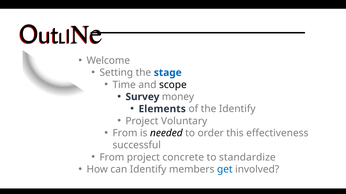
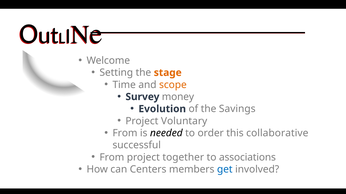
stage colour: blue -> orange (168, 73)
scope colour: black -> orange (173, 85)
Elements: Elements -> Evolution (162, 109)
the Identify: Identify -> Savings (237, 109)
effectiveness: effectiveness -> collaborative (277, 133)
concrete: concrete -> together (183, 158)
standardize: standardize -> associations (247, 158)
can Identify: Identify -> Centers (148, 170)
